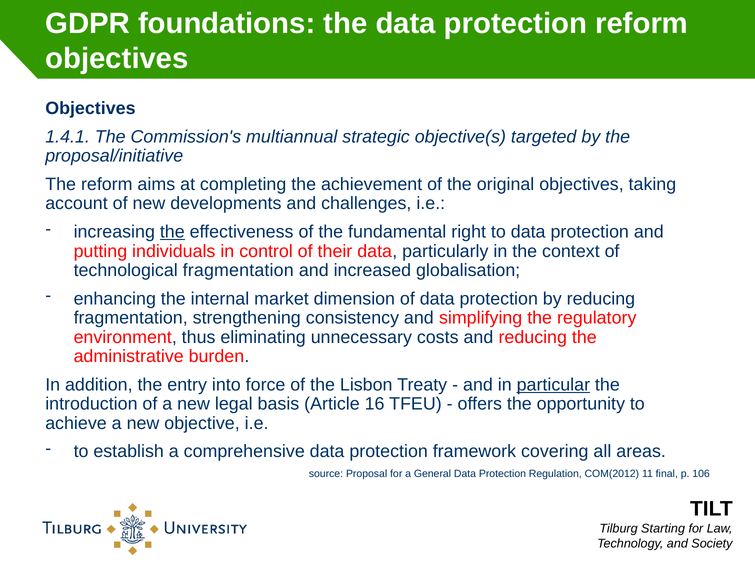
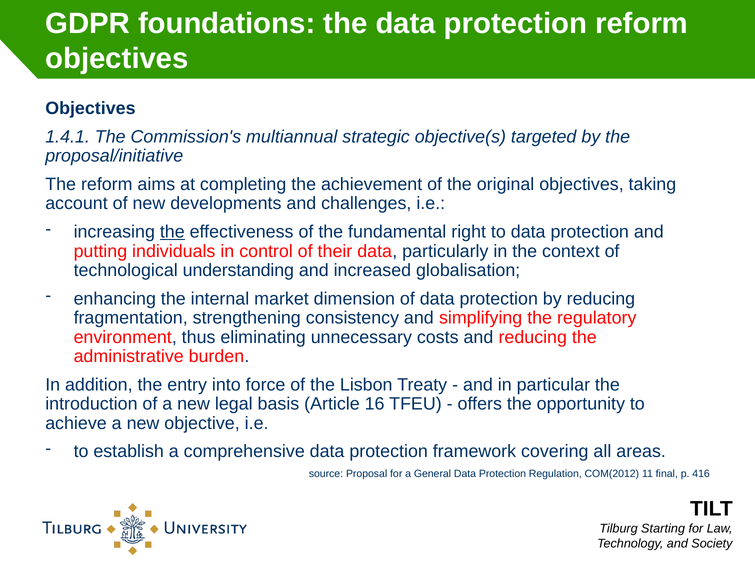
technological fragmentation: fragmentation -> understanding (238, 271)
particular underline: present -> none (553, 385)
106: 106 -> 416 (701, 474)
